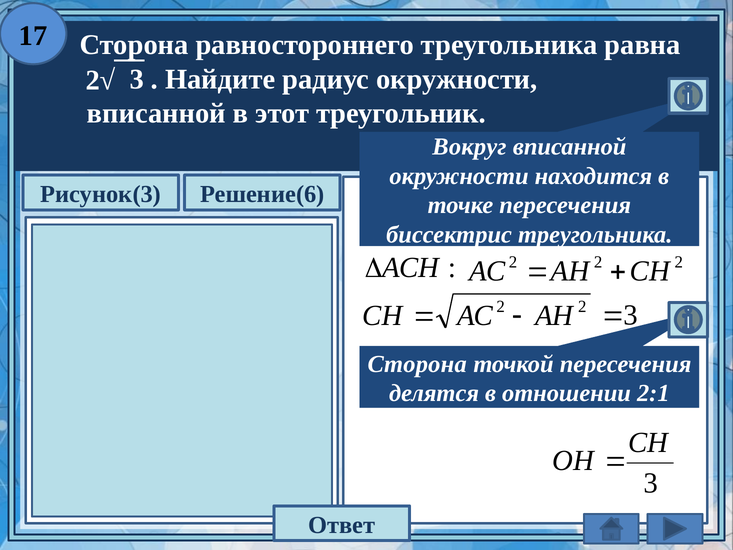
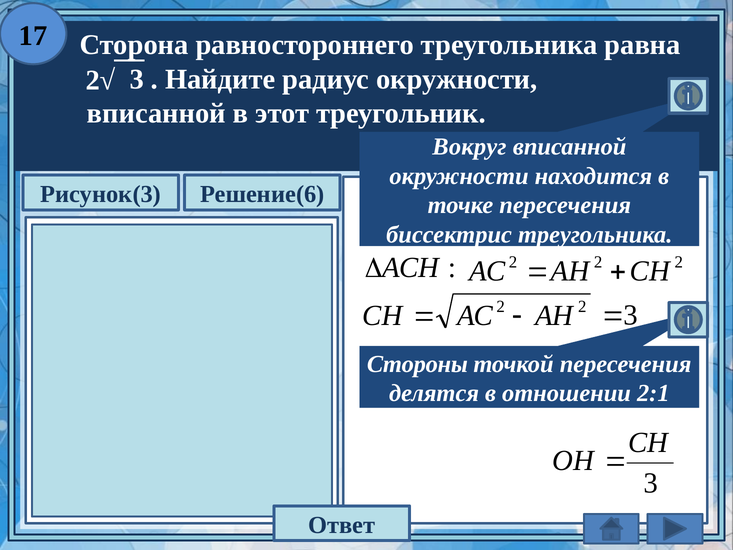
Сторона: Сторона -> Стороны (417, 364)
